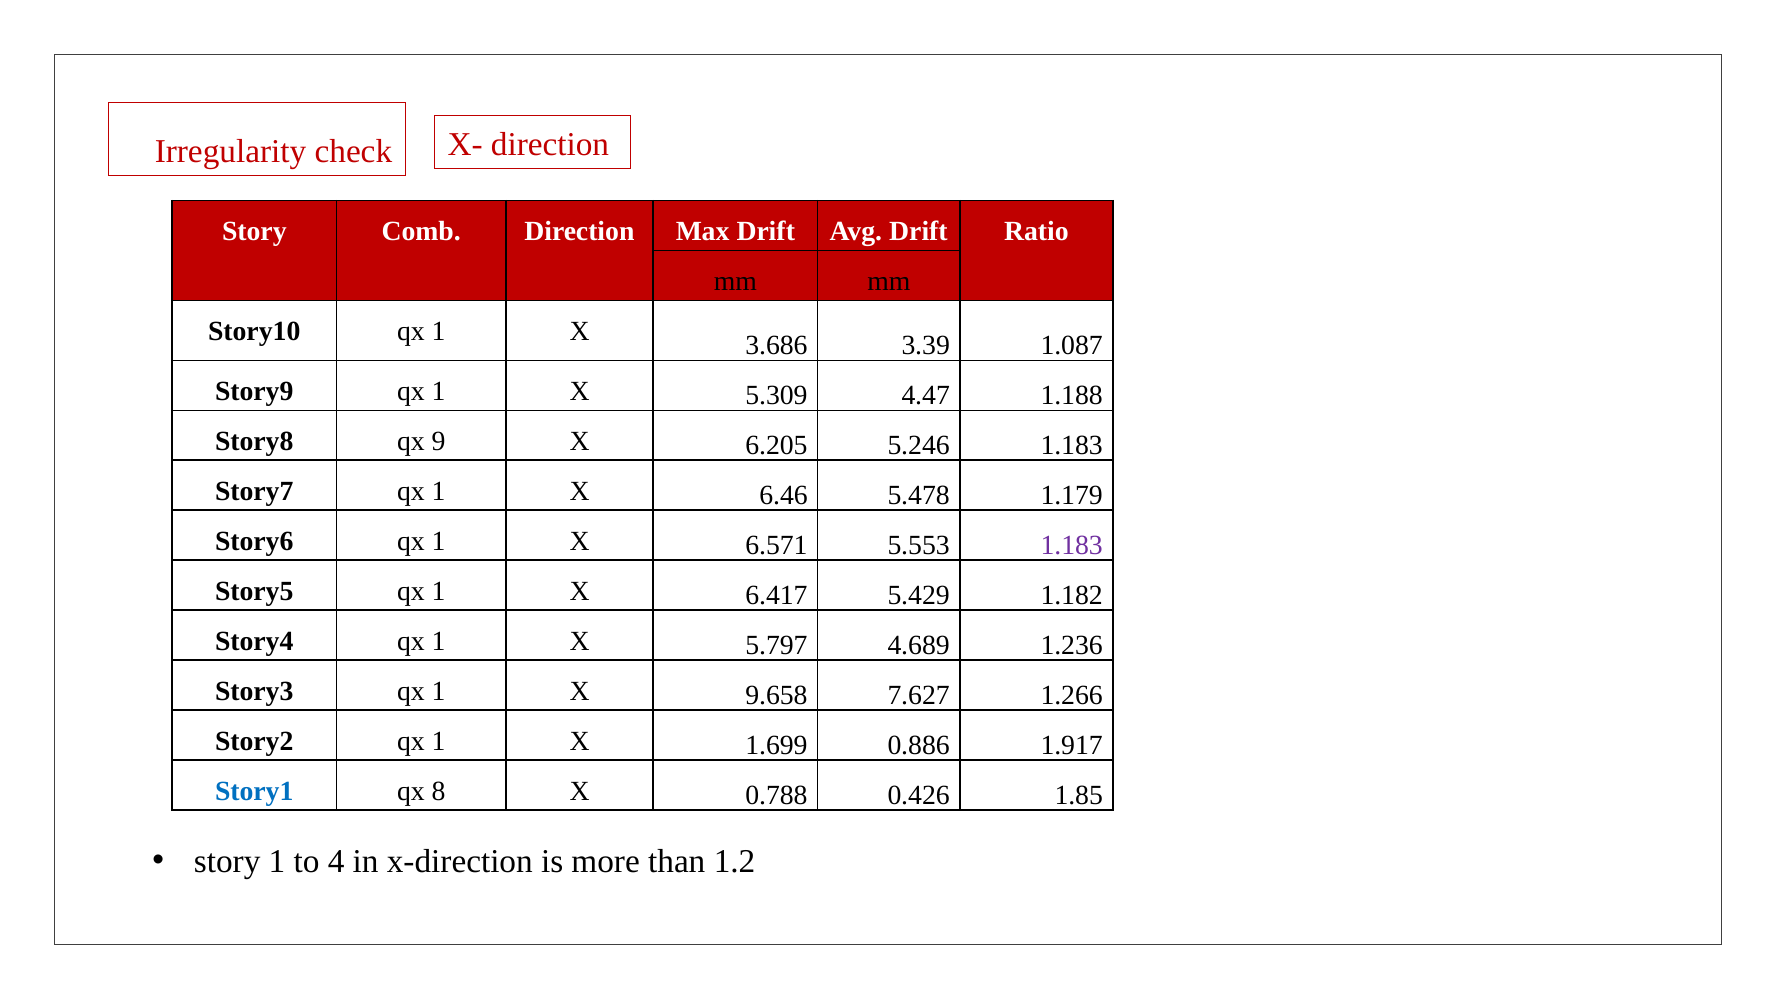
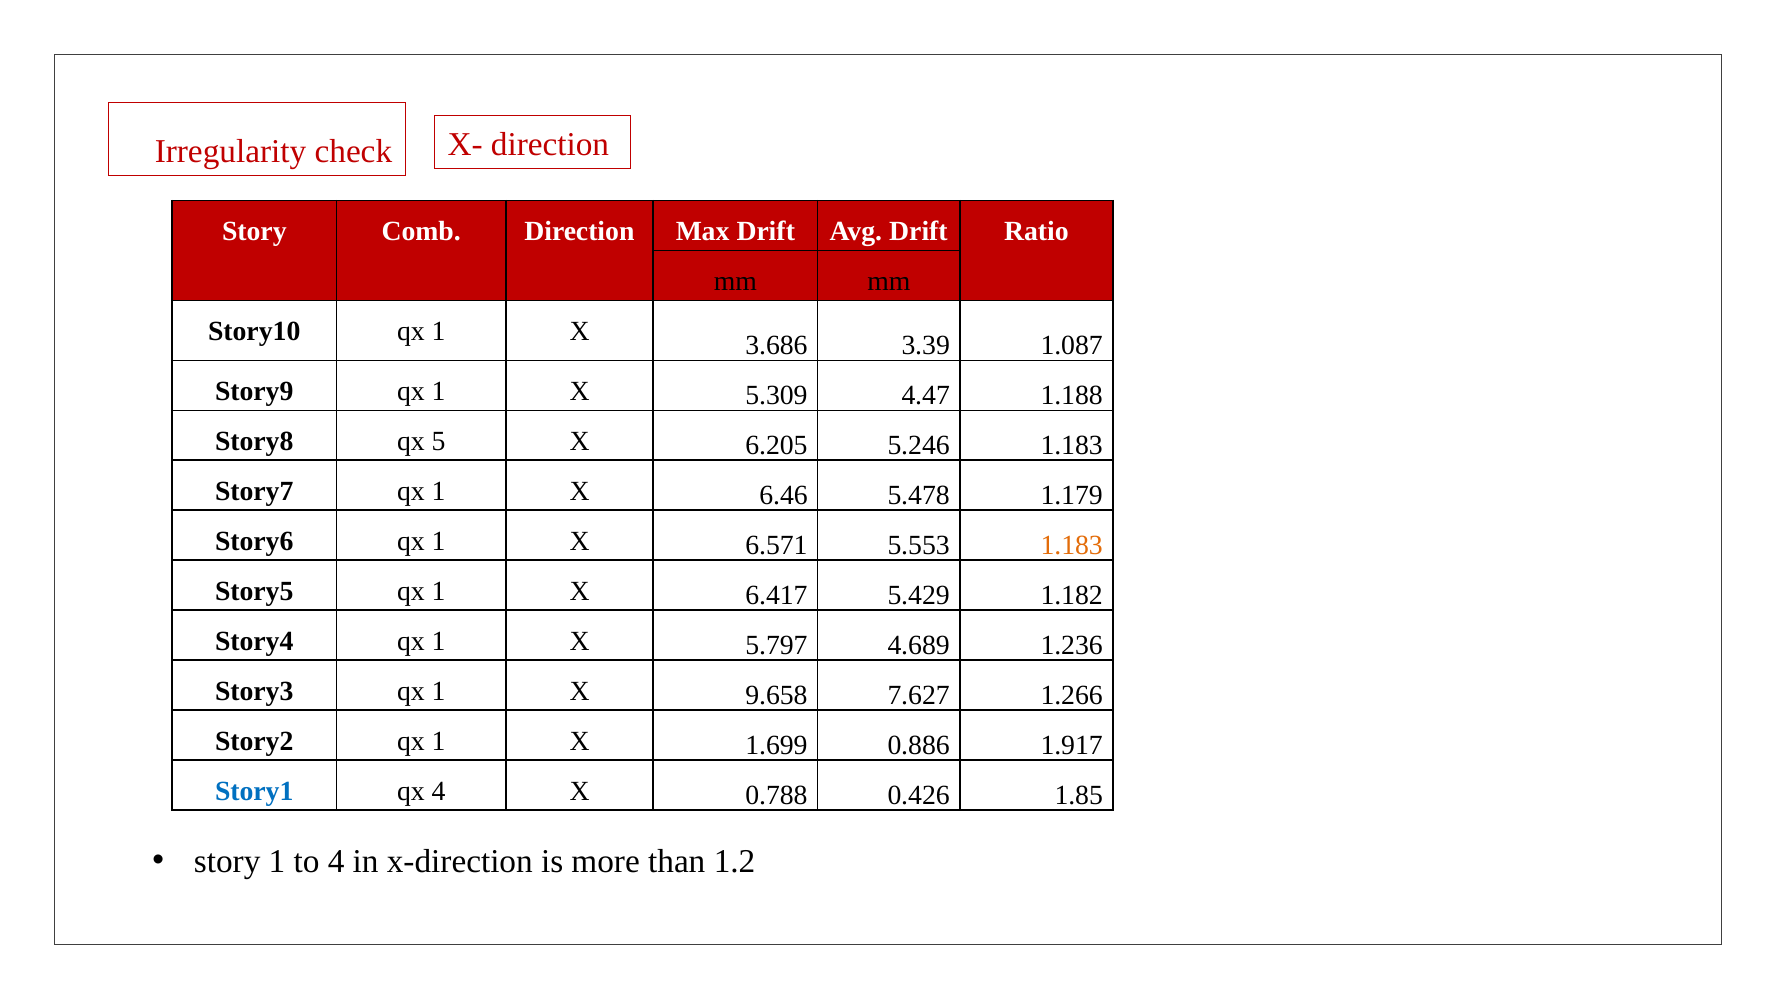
9: 9 -> 5 (439, 441)
1.183 colour: purple -> orange (1072, 545)
qx 8: 8 -> 4 (439, 791)
